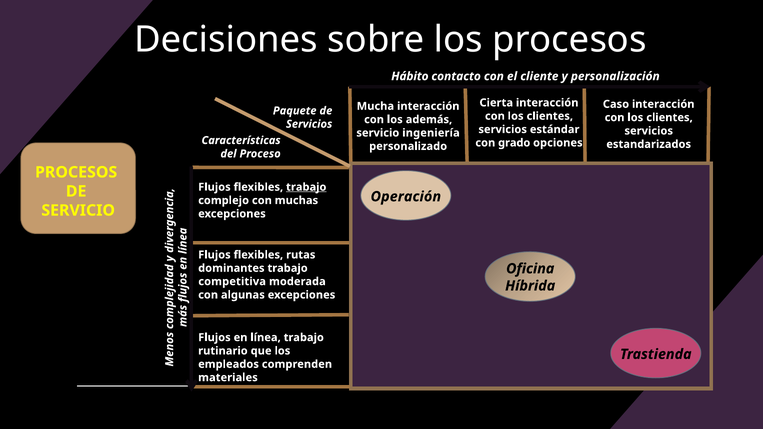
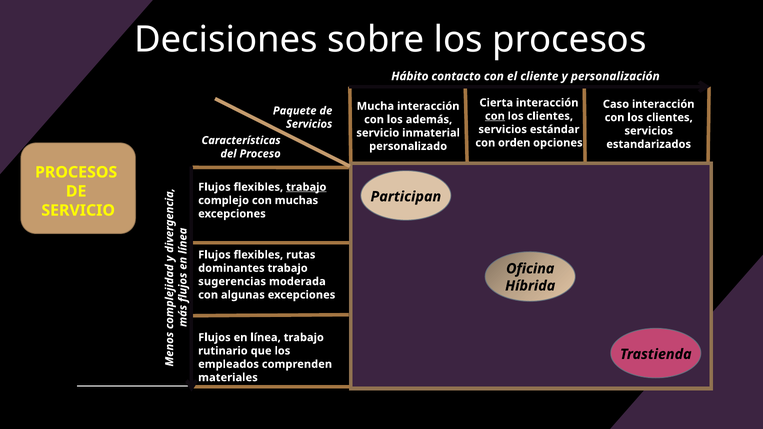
con underline: none -> present (495, 116)
ingeniería: ingeniería -> inmaterial (431, 133)
grado: grado -> orden (514, 143)
Operación: Operación -> Participan (406, 197)
competitiva: competitiva -> sugerencias (232, 282)
